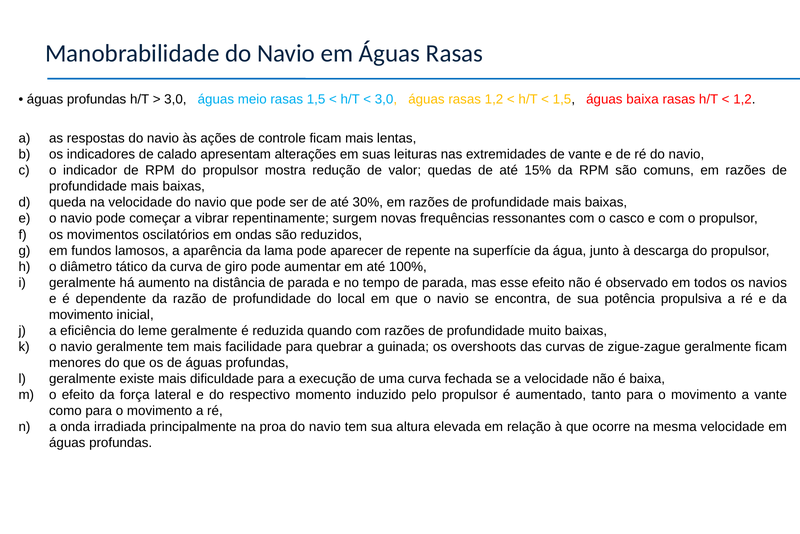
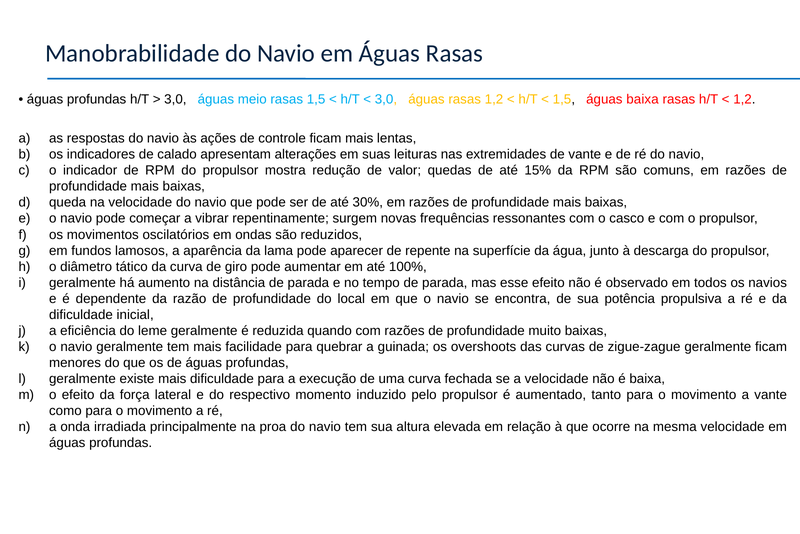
movimento: movimento -> dificuldade (81, 314)
